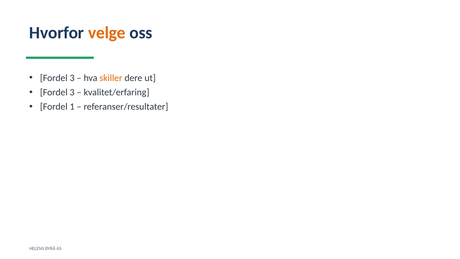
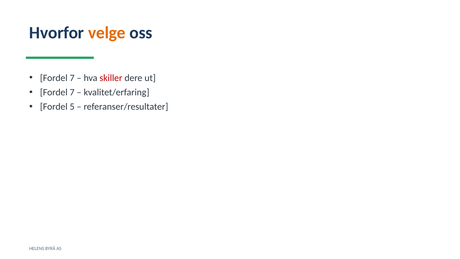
3: 3 -> 7 (72, 78)
skiller colour: orange -> red (111, 78)
3: 3 -> 7 (72, 92)
1: 1 -> 5 (72, 107)
